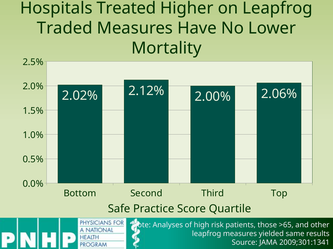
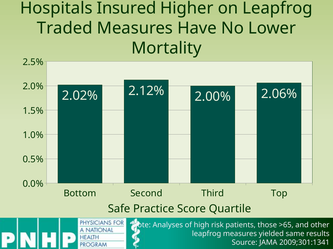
Treated: Treated -> Insured (126, 8)
